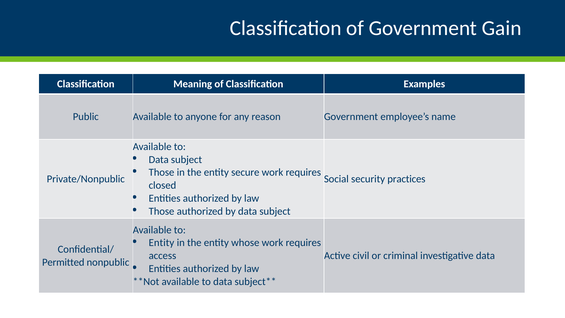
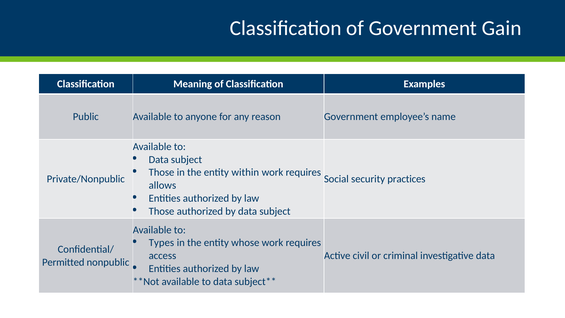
secure: secure -> within (245, 172)
closed: closed -> allows (162, 185)
Entity: Entity -> Types (161, 243)
